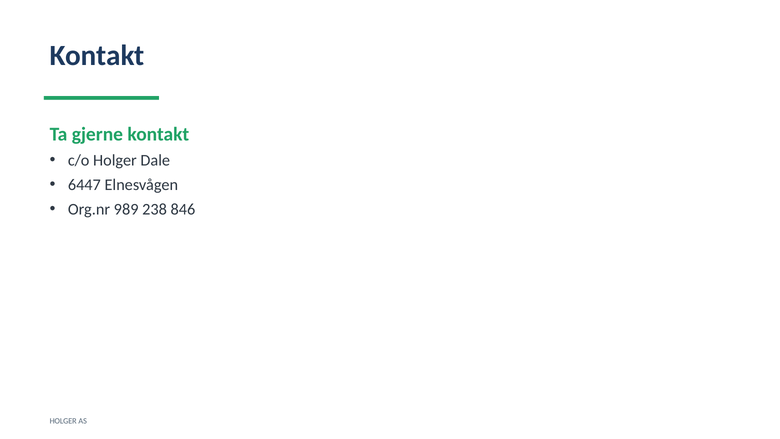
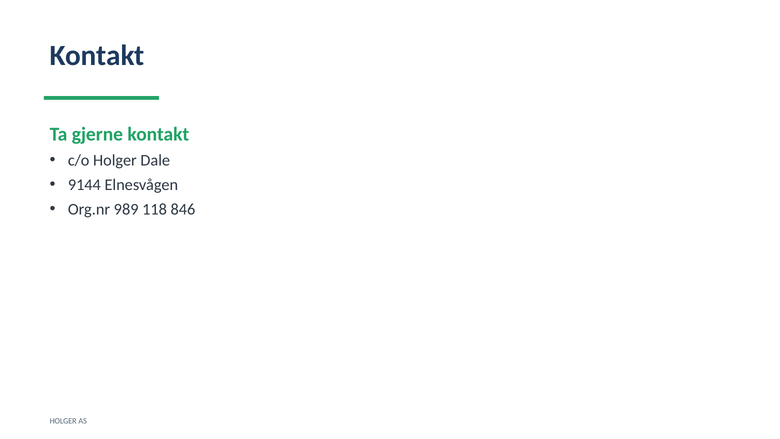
6447: 6447 -> 9144 (84, 185)
238: 238 -> 118 (155, 209)
